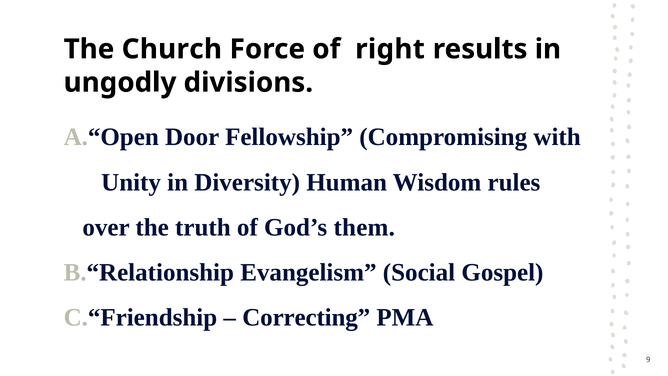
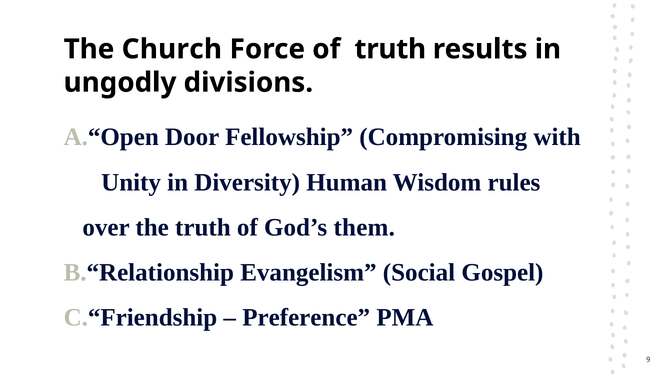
of right: right -> truth (390, 49)
Correcting: Correcting -> Preference (306, 317)
